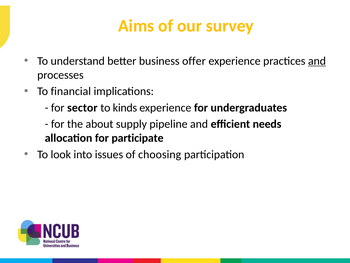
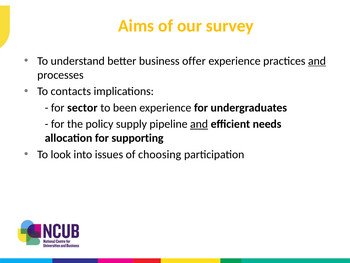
financial: financial -> contacts (71, 91)
kinds: kinds -> been (125, 108)
about: about -> policy (99, 124)
and underline: none -> present (199, 124)
participate: participate -> supporting (138, 138)
